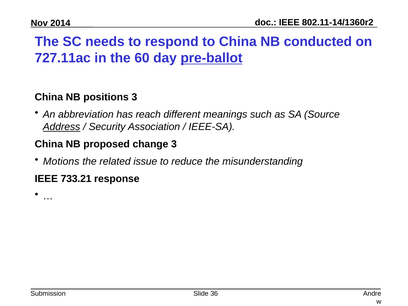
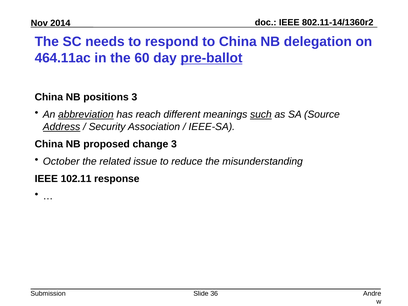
conducted: conducted -> delegation (318, 42)
727.11ac: 727.11ac -> 464.11ac (63, 58)
abbreviation underline: none -> present (86, 115)
such underline: none -> present (261, 115)
Motions: Motions -> October (61, 162)
733.21: 733.21 -> 102.11 (76, 179)
